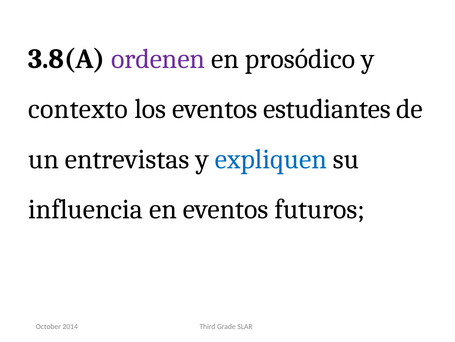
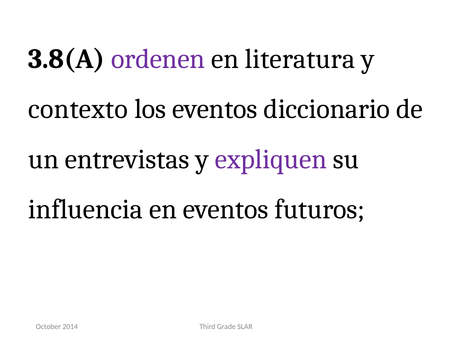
prosódico: prosódico -> literatura (300, 59)
estudiantes: estudiantes -> diccionario (327, 109)
expliquen colour: blue -> purple (271, 159)
